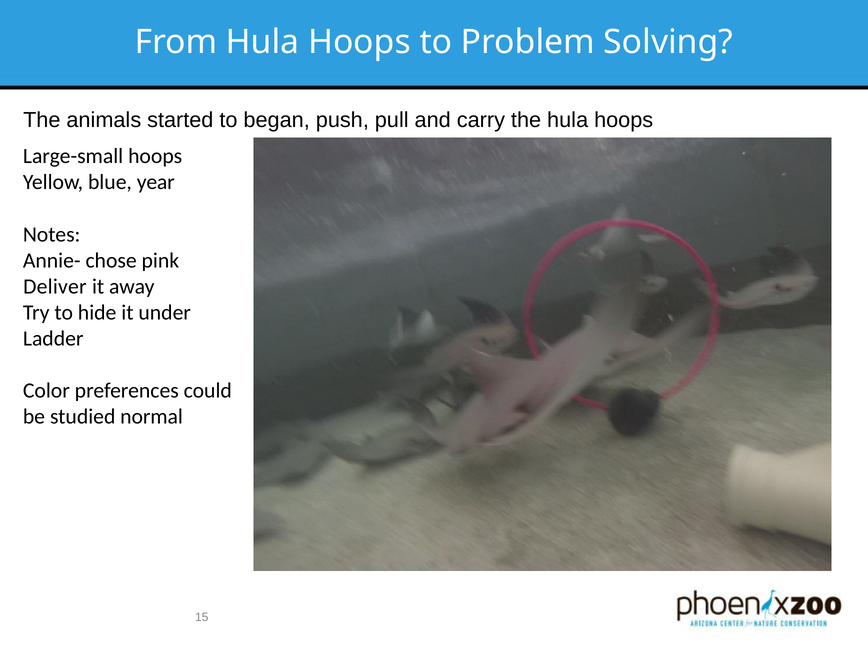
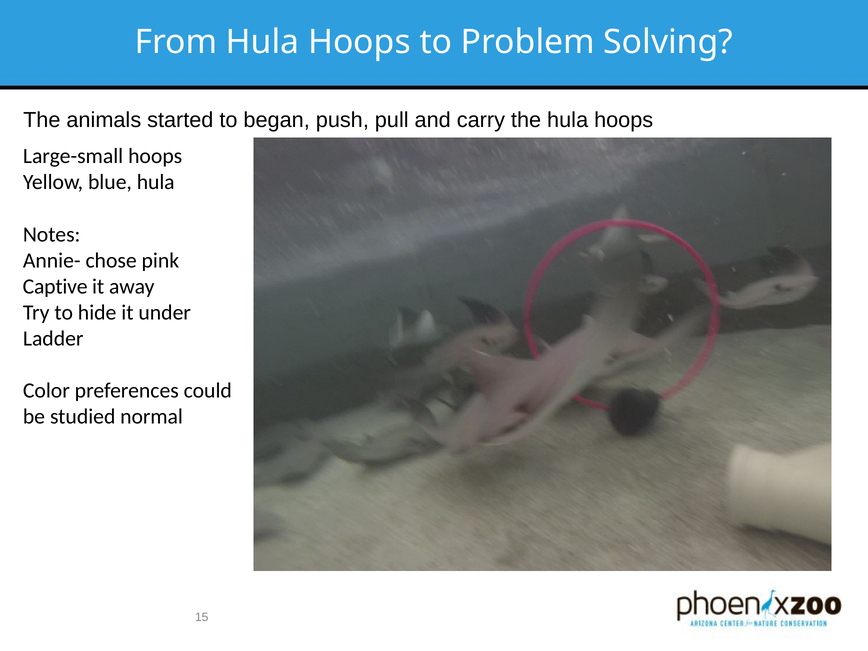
blue year: year -> hula (156, 182)
Deliver: Deliver -> Captive (55, 286)
